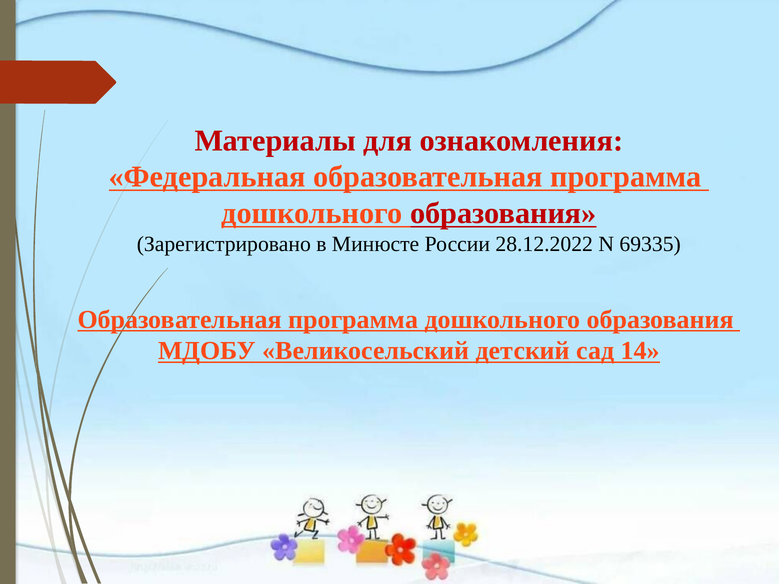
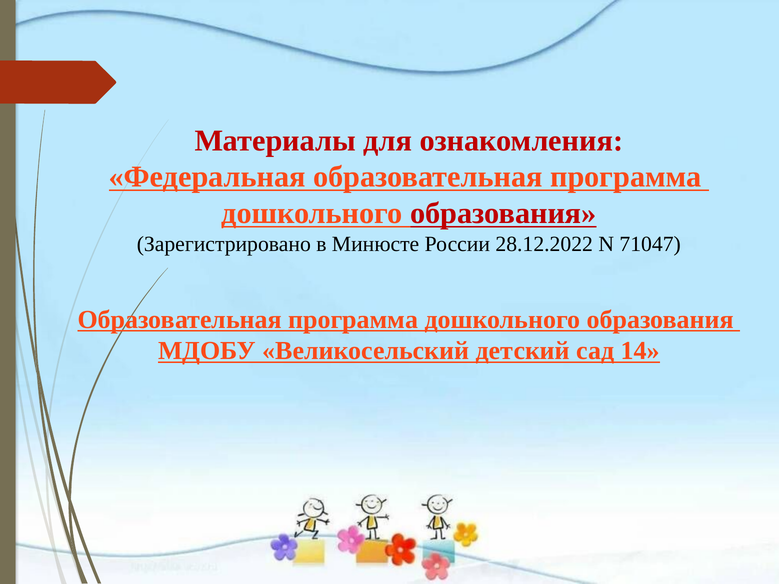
69335: 69335 -> 71047 (650, 244)
